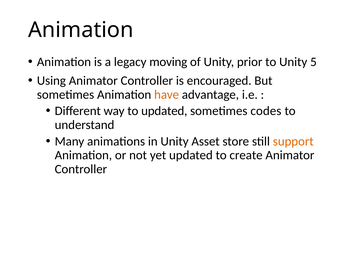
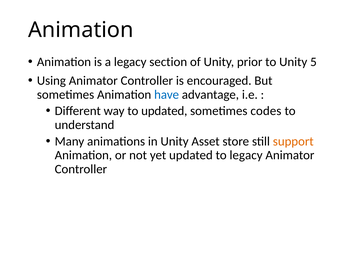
moving: moving -> section (168, 62)
have colour: orange -> blue (167, 95)
to create: create -> legacy (246, 155)
